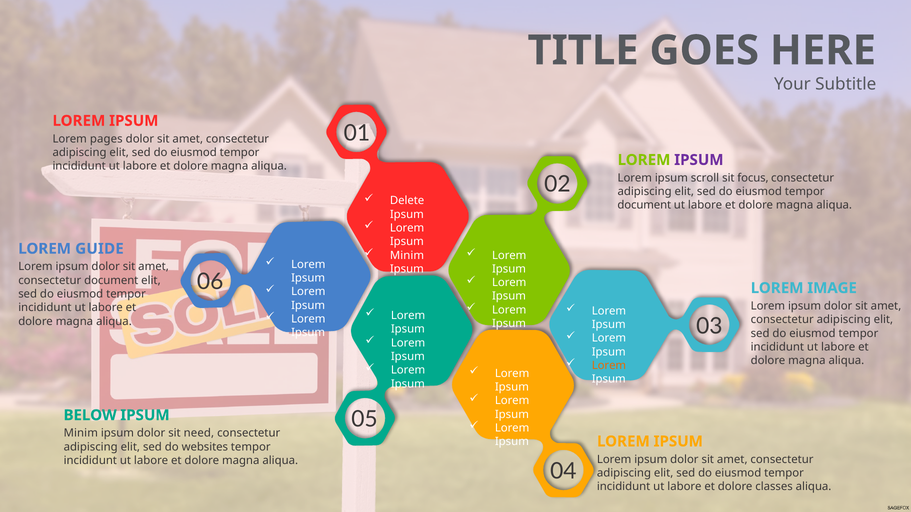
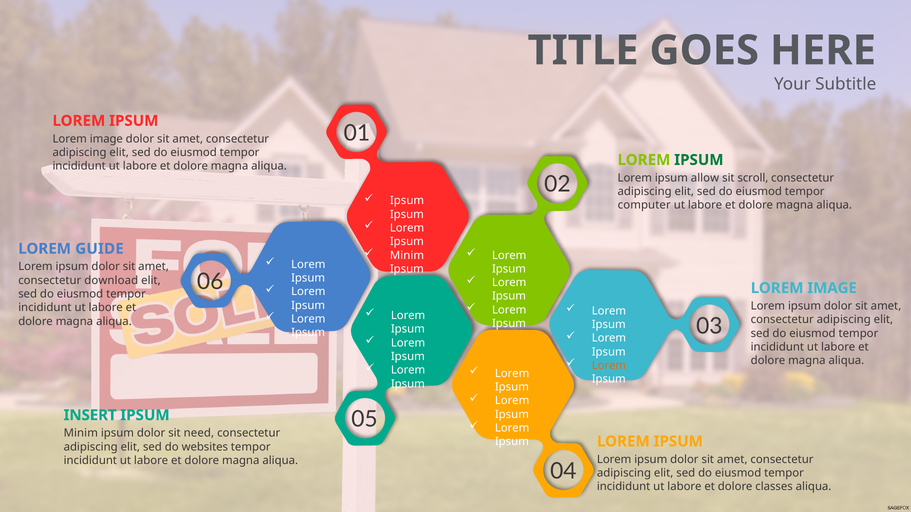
pages: pages -> image (106, 139)
IPSUM colour: purple -> green (699, 160)
scroll: scroll -> allow (705, 178)
focus: focus -> scroll (753, 178)
Delete: Delete -> Ipsum (407, 201)
document: document -> computer (644, 205)
consectetur document: document -> download (111, 281)
BELOW: BELOW -> INSERT (90, 416)
